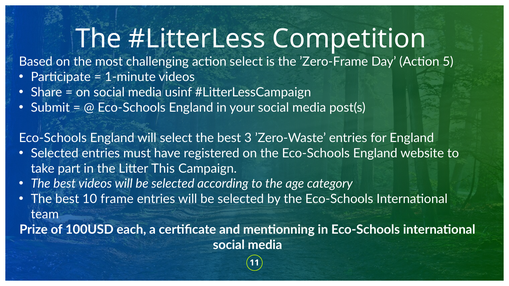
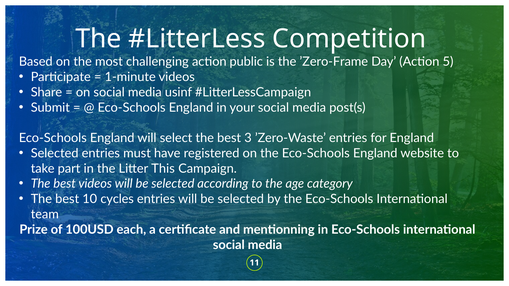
action select: select -> public (246, 62)
frame: frame -> cycles (117, 199)
